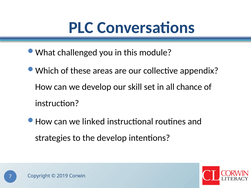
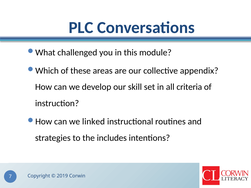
chance: chance -> criteria (189, 87)
the develop: develop -> includes (112, 138)
